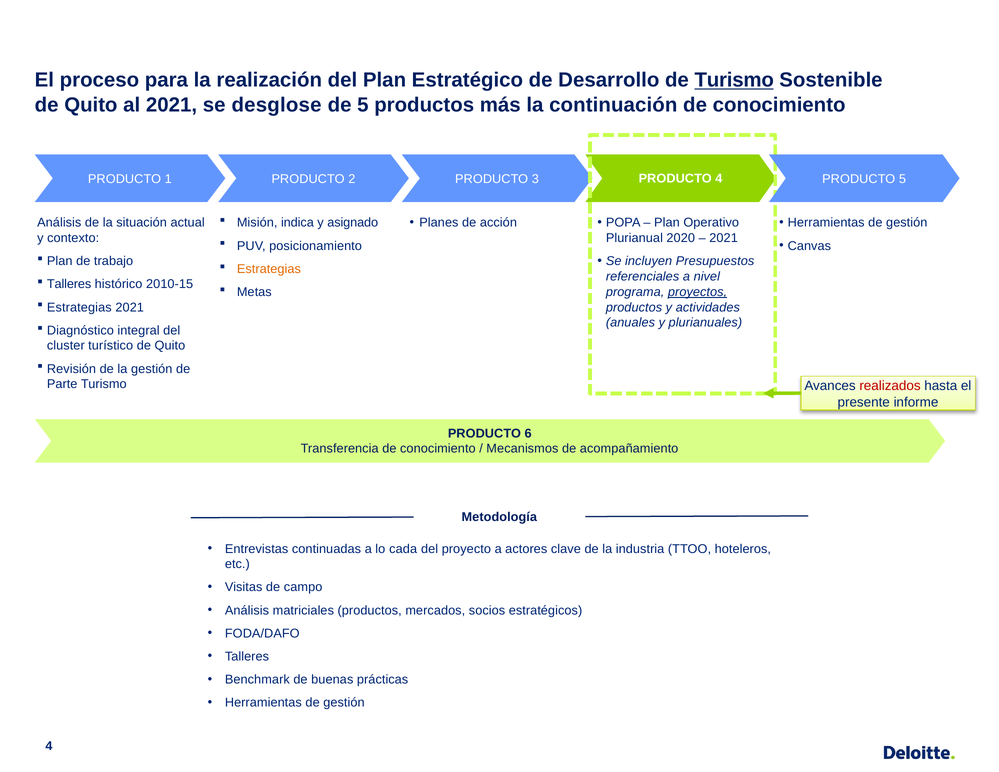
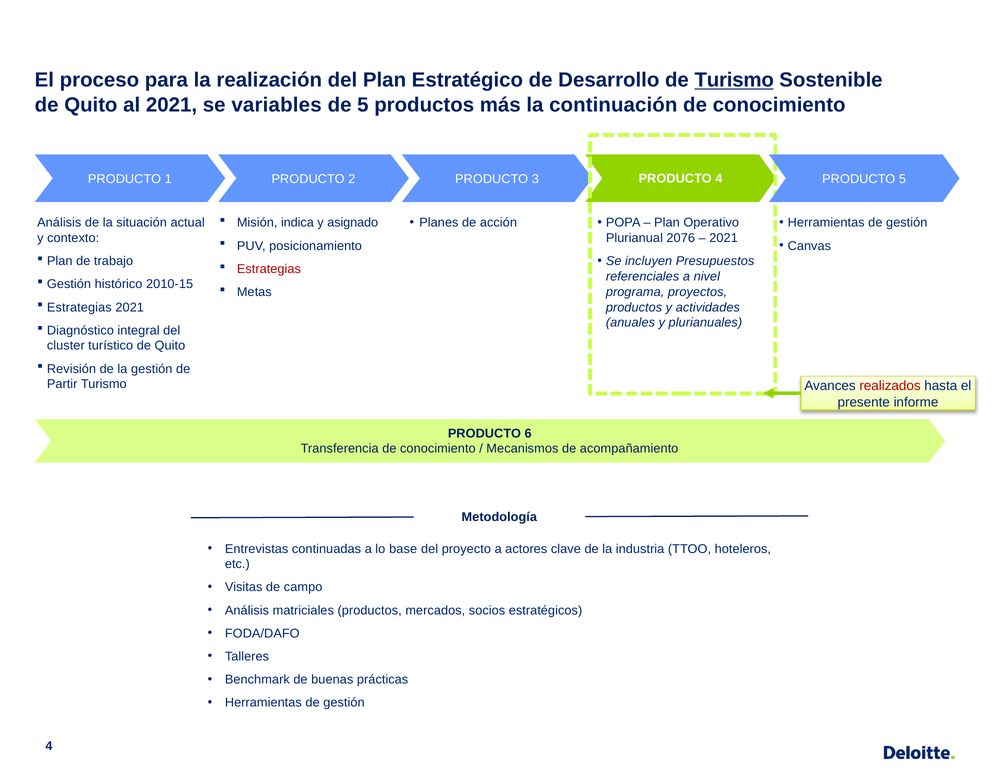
desglose: desglose -> variables (277, 105)
2020: 2020 -> 2076 (681, 238)
Estrategias colour: orange -> red (269, 269)
Talleres: Talleres -> Gestión (69, 284)
proyectos underline: present -> none (698, 292)
Parte: Parte -> Partir (62, 384)
cada: cada -> base (403, 549)
